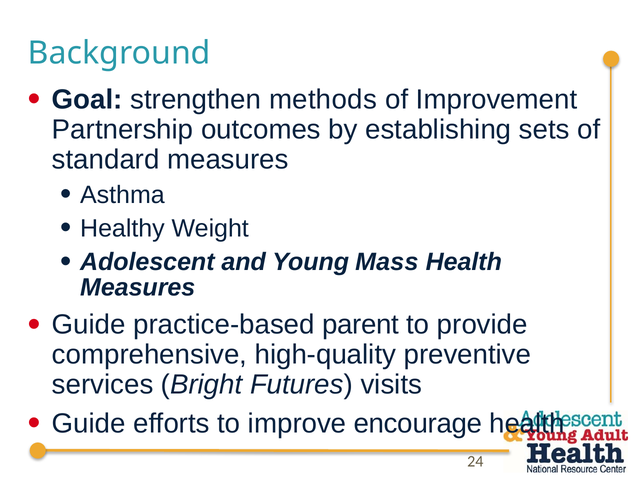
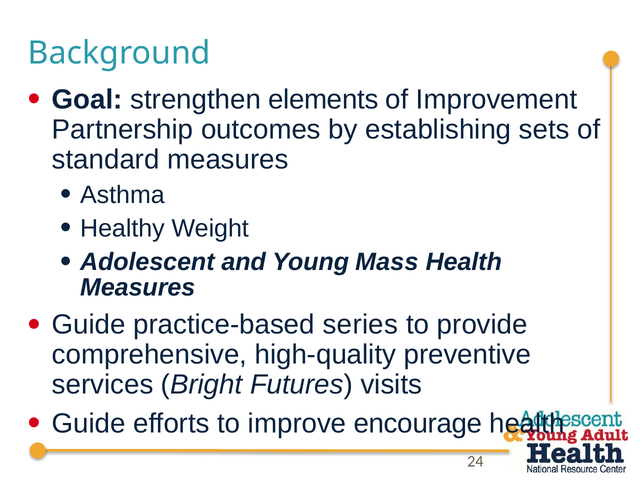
methods: methods -> elements (323, 99)
parent: parent -> series (360, 324)
